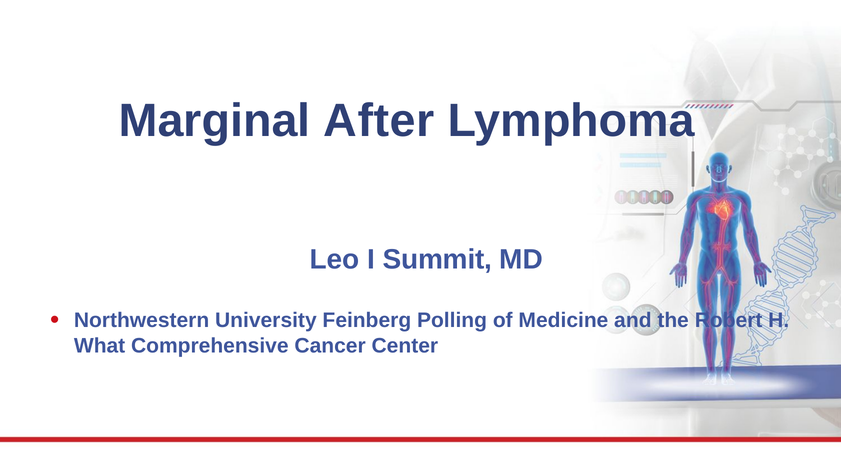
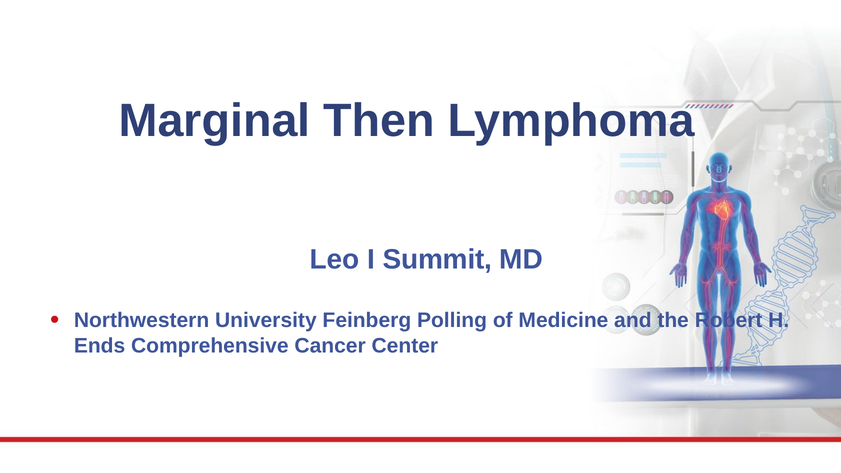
After: After -> Then (379, 121)
What: What -> Ends (100, 346)
